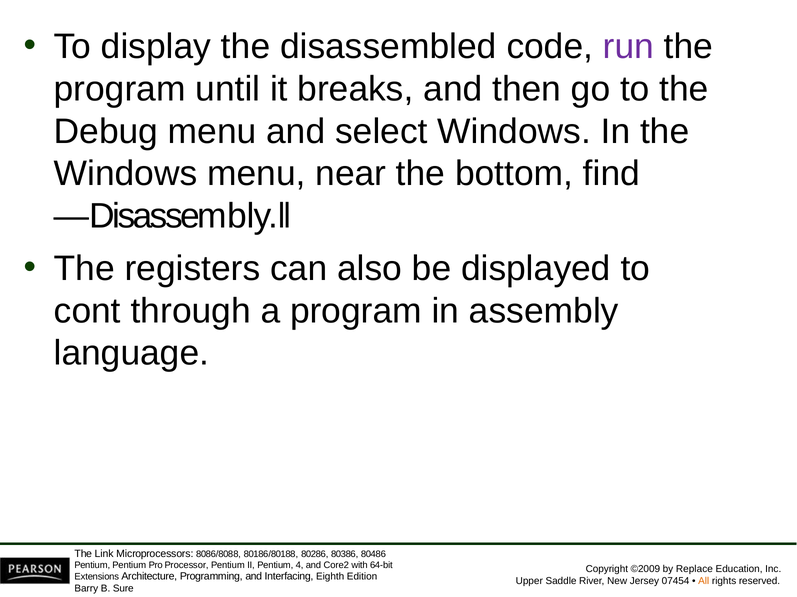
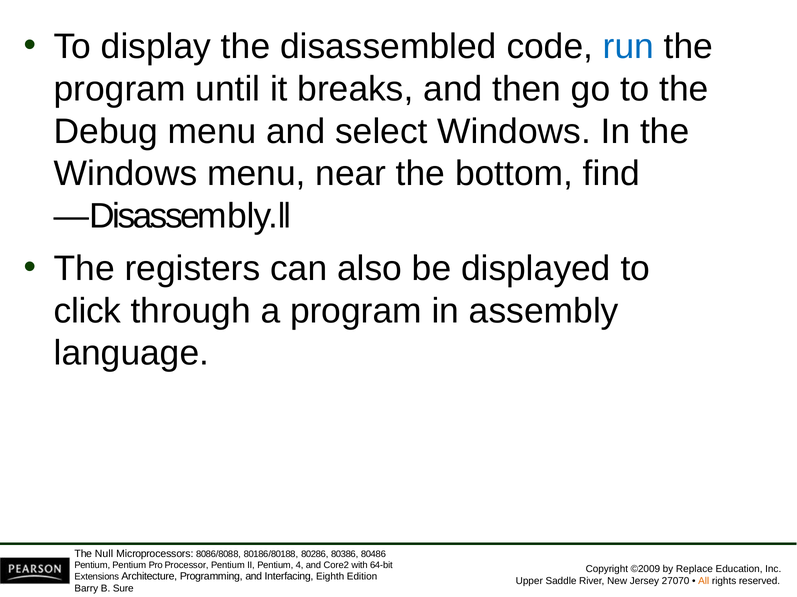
run colour: purple -> blue (628, 46)
cont: cont -> click (87, 311)
Link: Link -> Null (104, 555)
07454: 07454 -> 27070 (676, 582)
